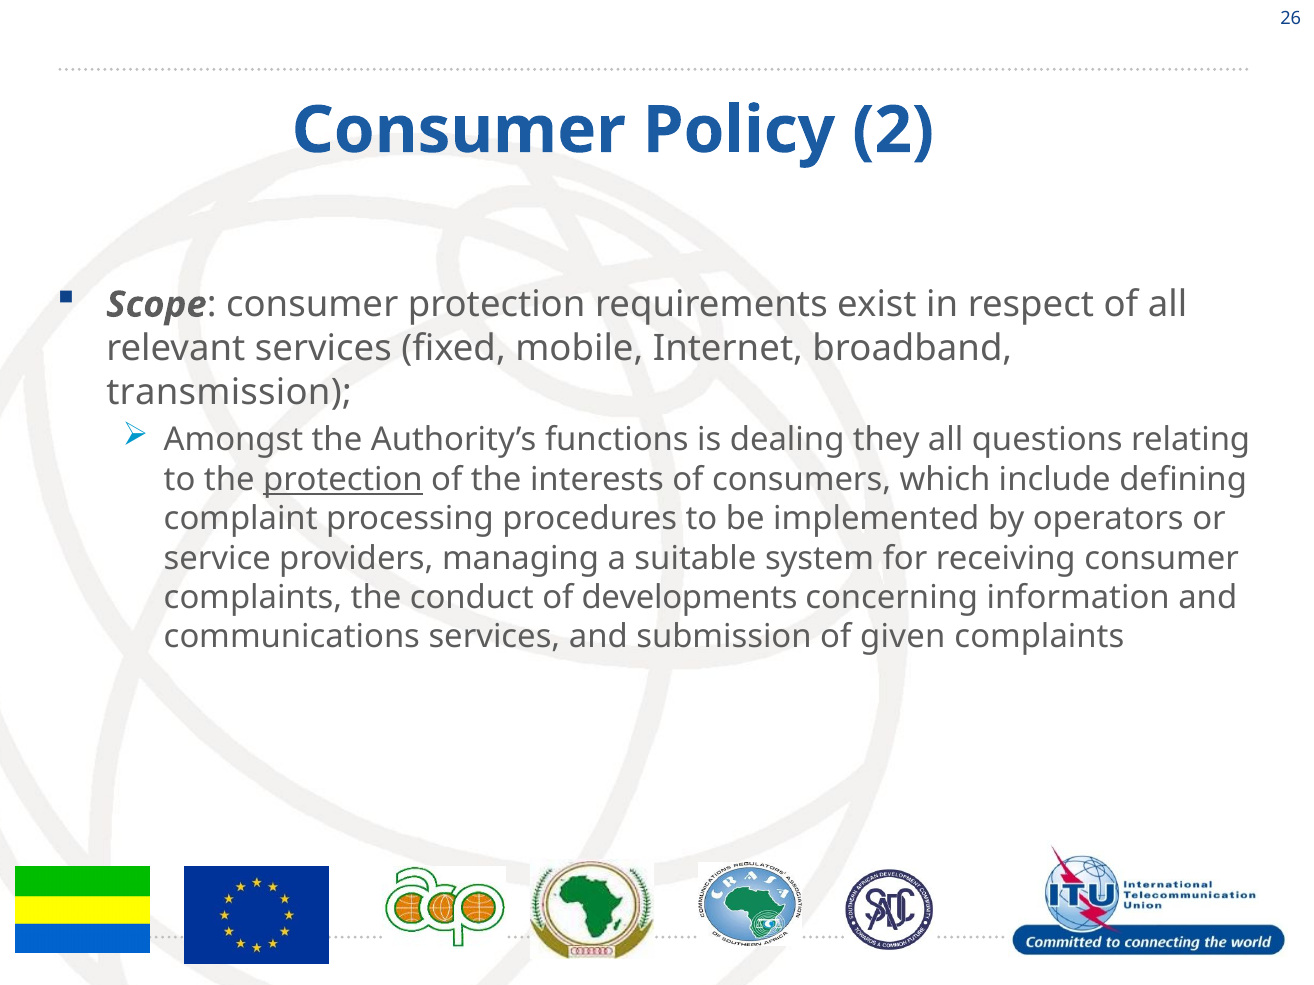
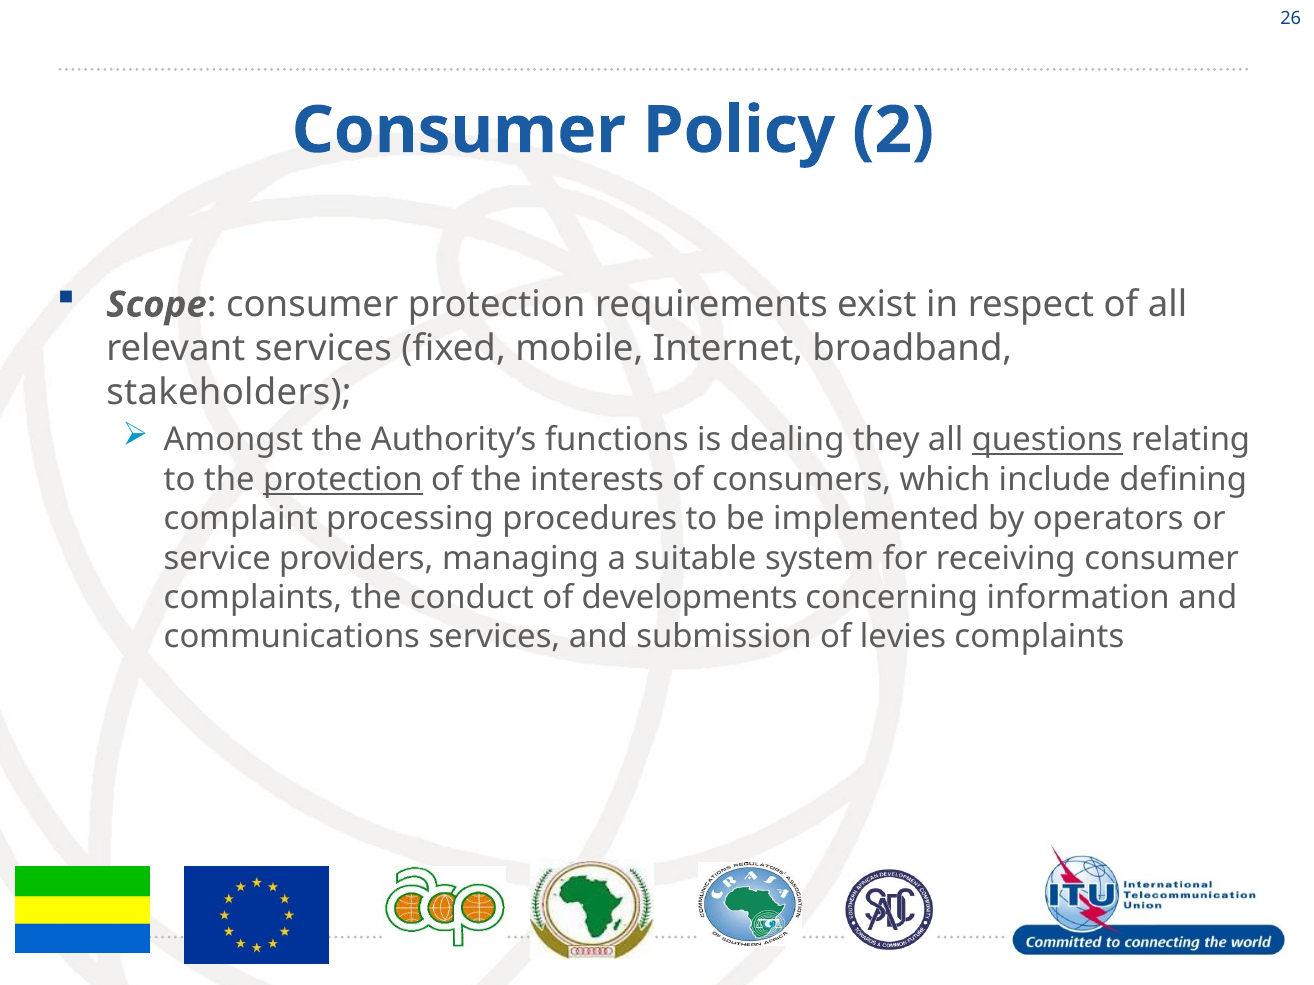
transmission: transmission -> stakeholders (229, 392)
questions underline: none -> present (1047, 440)
given: given -> levies (903, 637)
